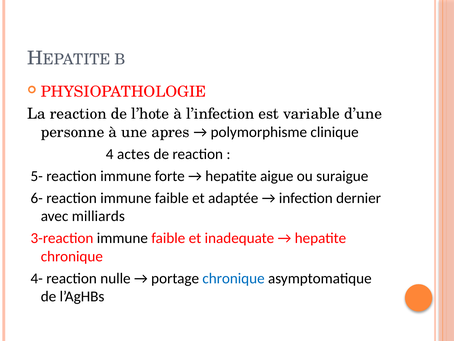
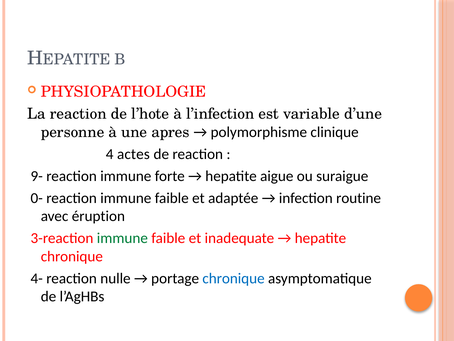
5-: 5- -> 9- (37, 176)
6-: 6- -> 0- (37, 198)
dernier: dernier -> routine (359, 198)
milliards: milliards -> éruption (98, 216)
immune colour: black -> green (122, 238)
